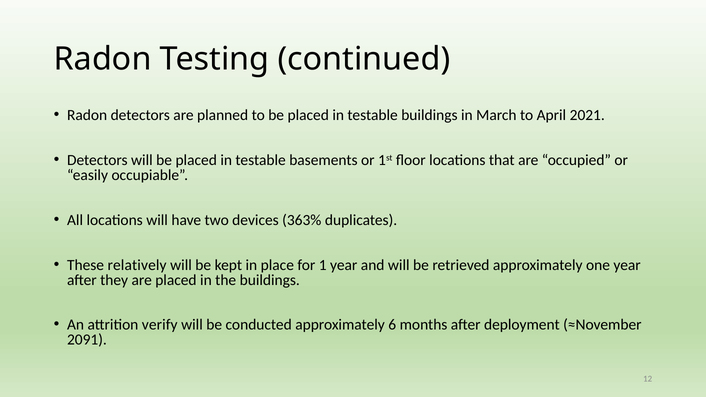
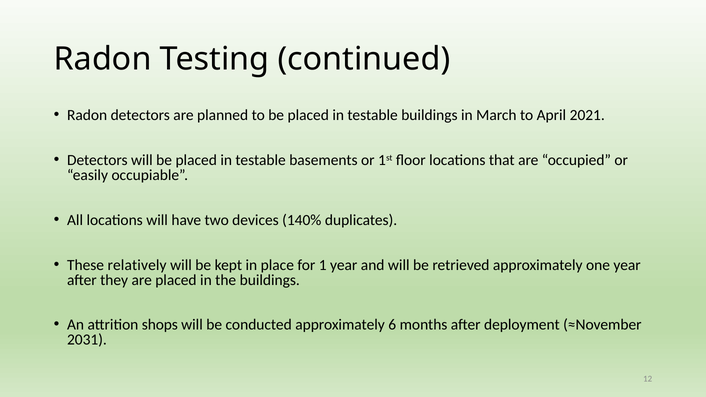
363%: 363% -> 140% (302, 220)
verify: verify -> shops (160, 325)
2091: 2091 -> 2031 (87, 340)
